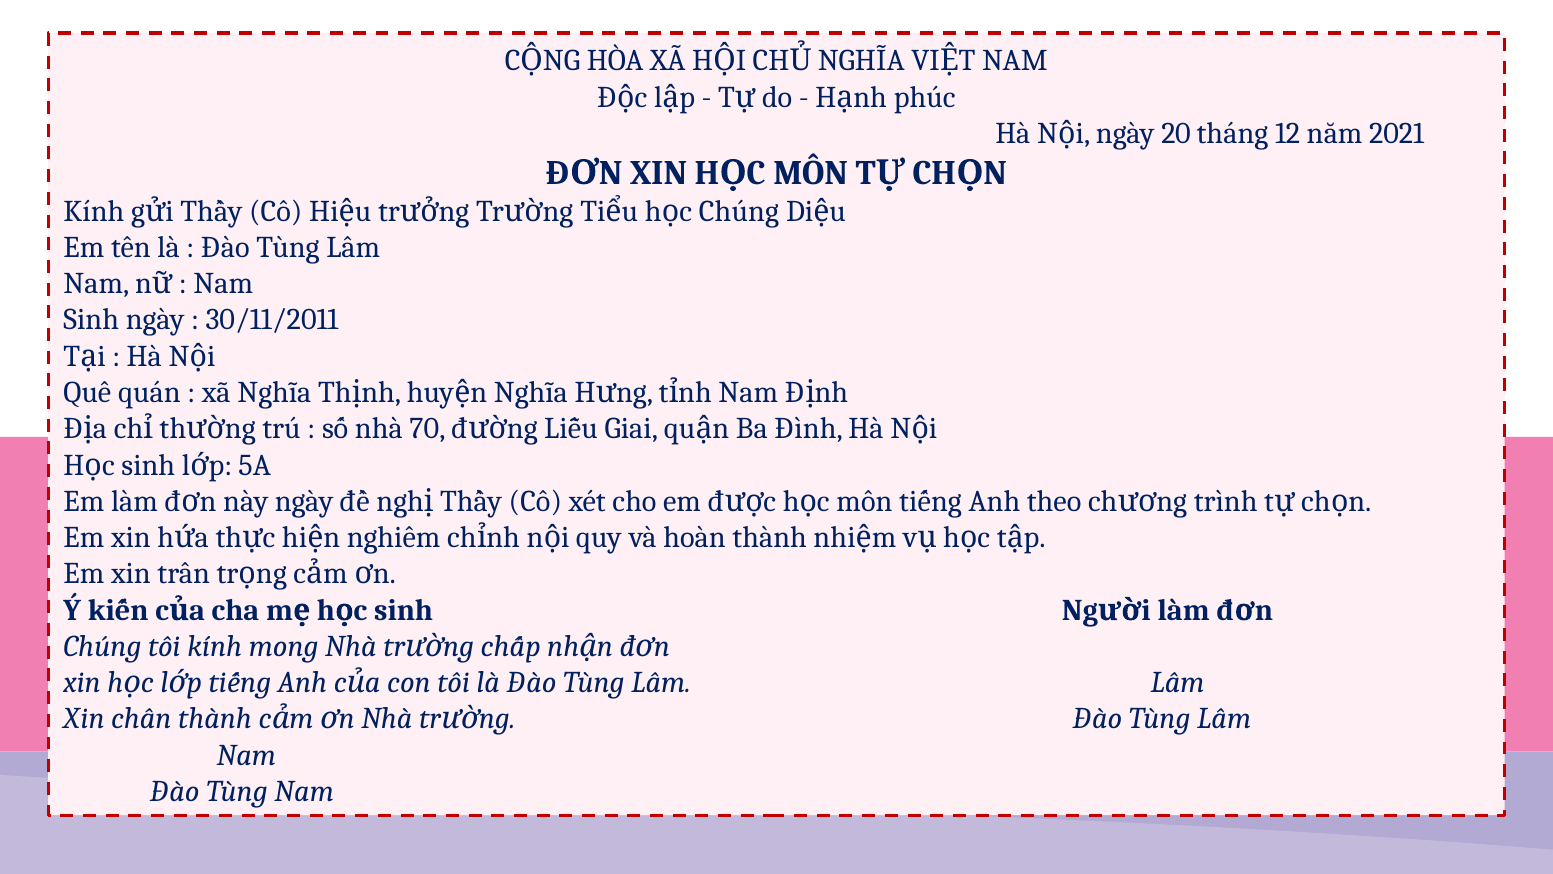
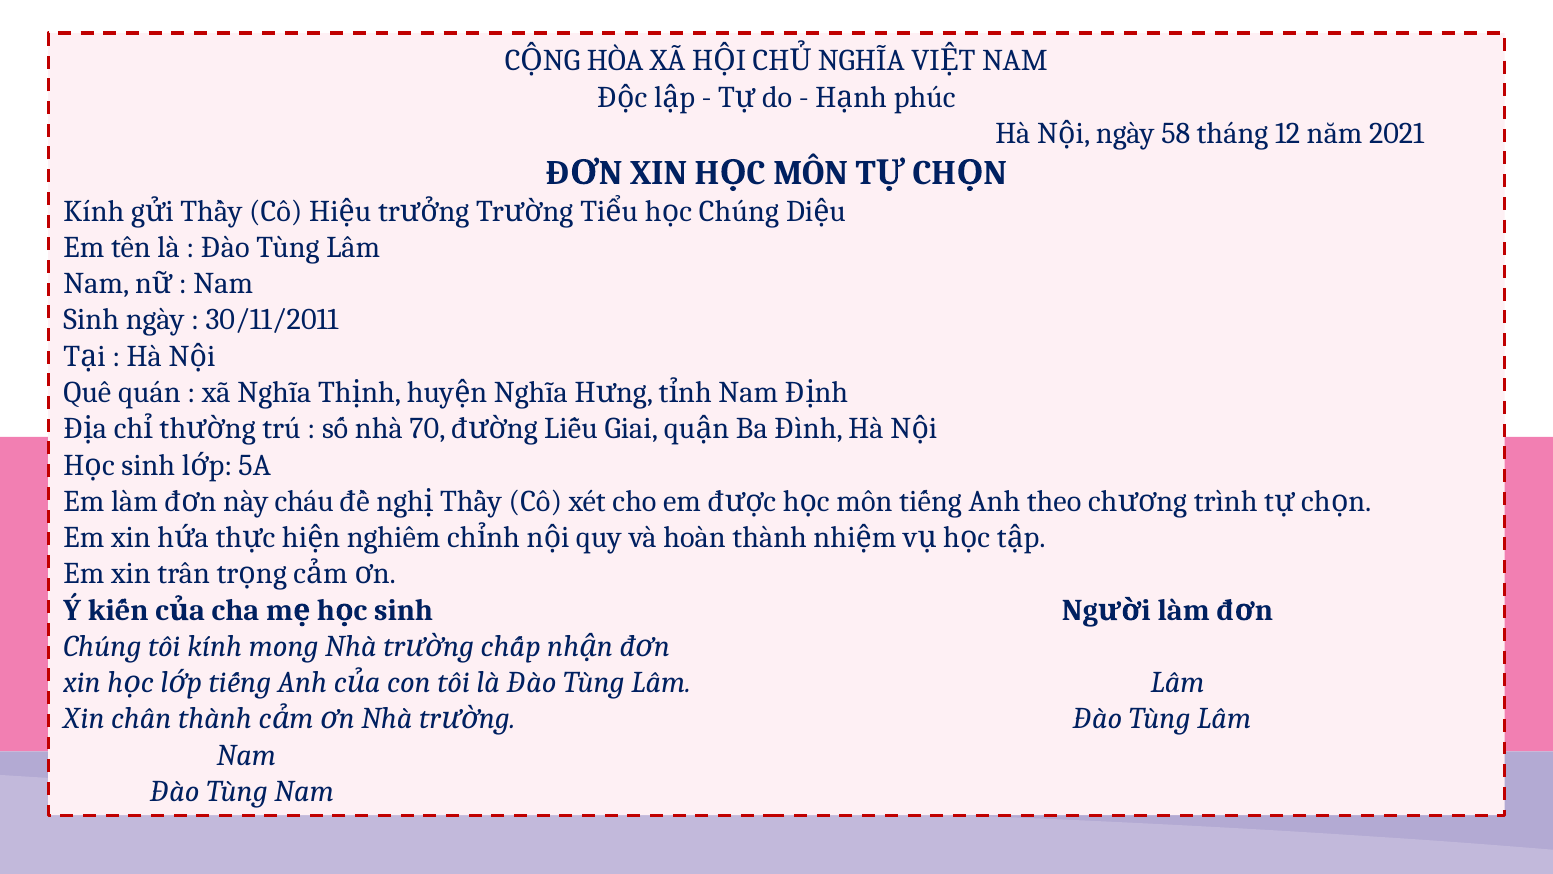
20: 20 -> 58 (1176, 133)
ngày: ngày -> cháu (304, 501)
